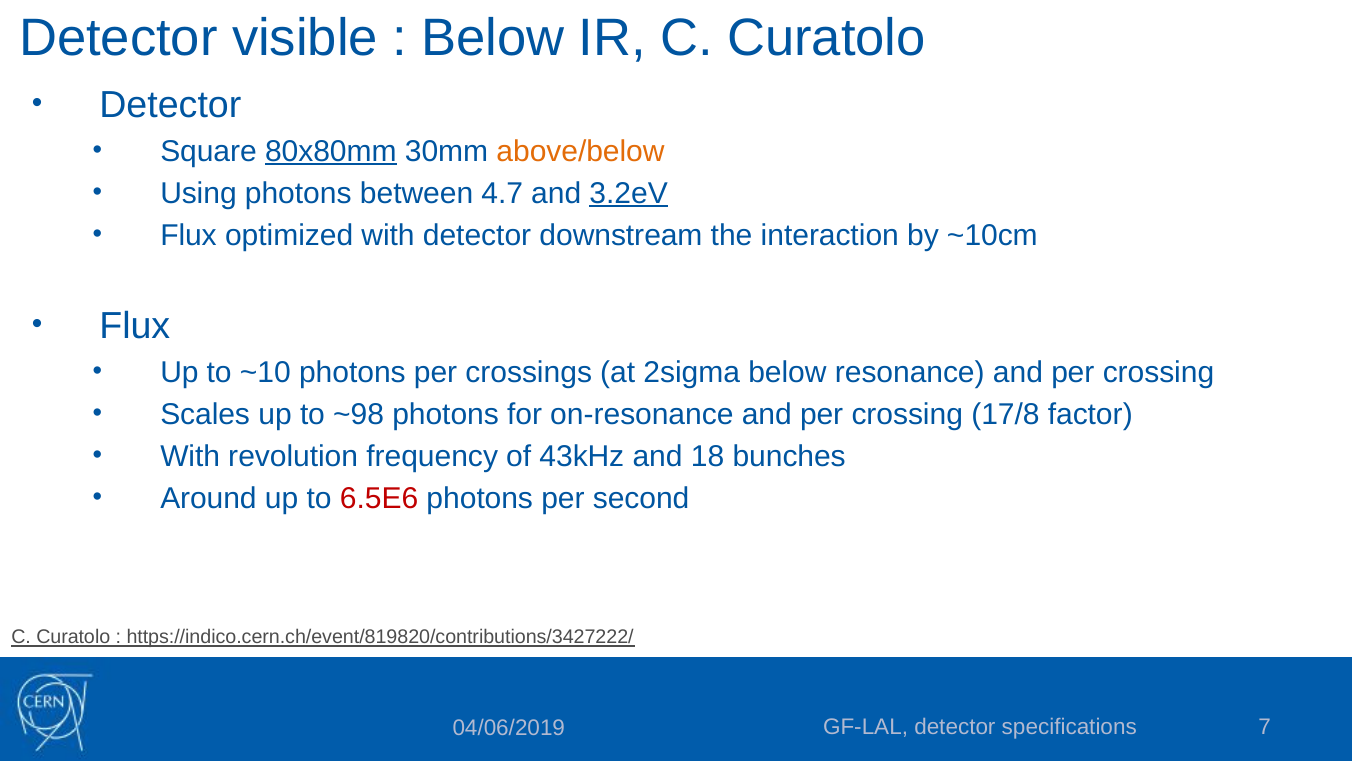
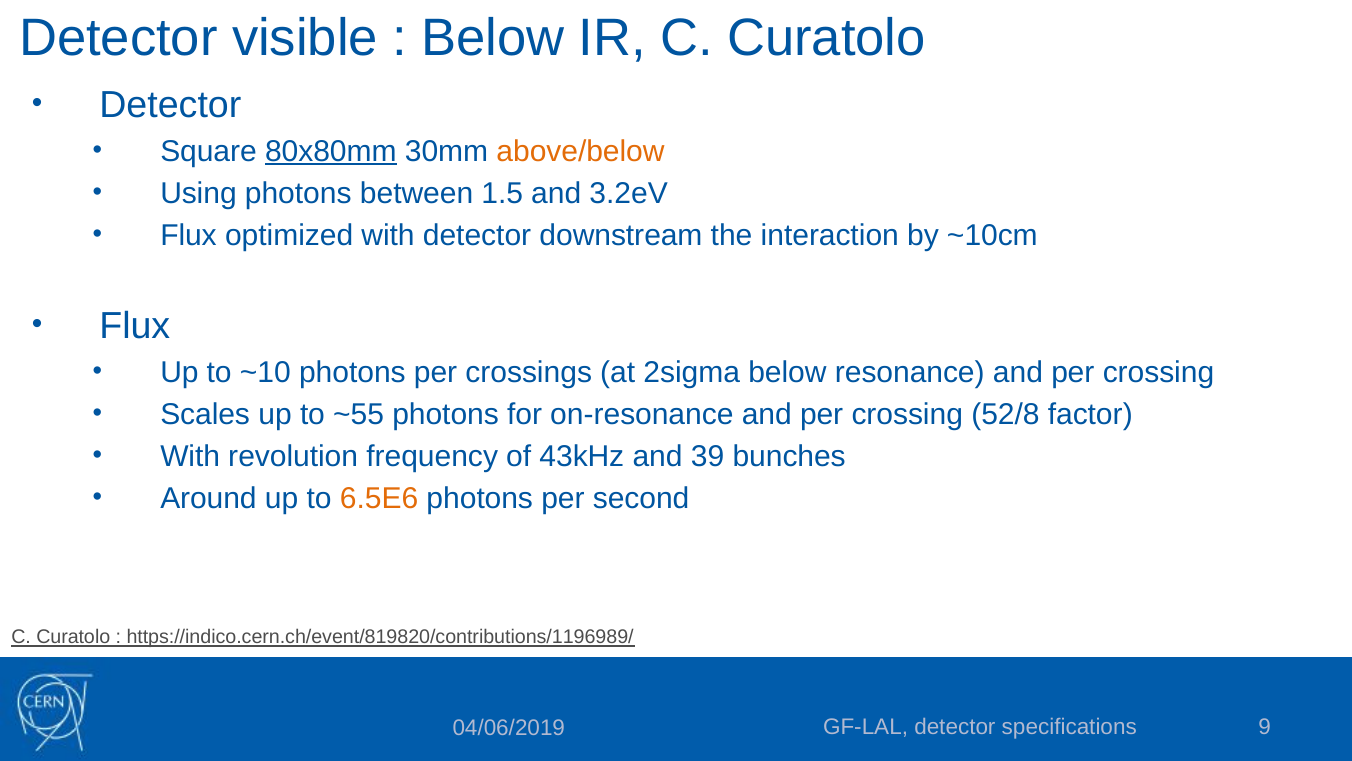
4.7: 4.7 -> 1.5 (502, 193)
3.2eV underline: present -> none (629, 193)
~98: ~98 -> ~55 (359, 414)
17/8: 17/8 -> 52/8 (1005, 414)
18: 18 -> 39 (708, 456)
6.5E6 colour: red -> orange (379, 498)
https://indico.cern.ch/event/819820/contributions/3427222/: https://indico.cern.ch/event/819820/contributions/3427222/ -> https://indico.cern.ch/event/819820/contributions/1196989/ (380, 637)
7: 7 -> 9 (1265, 727)
